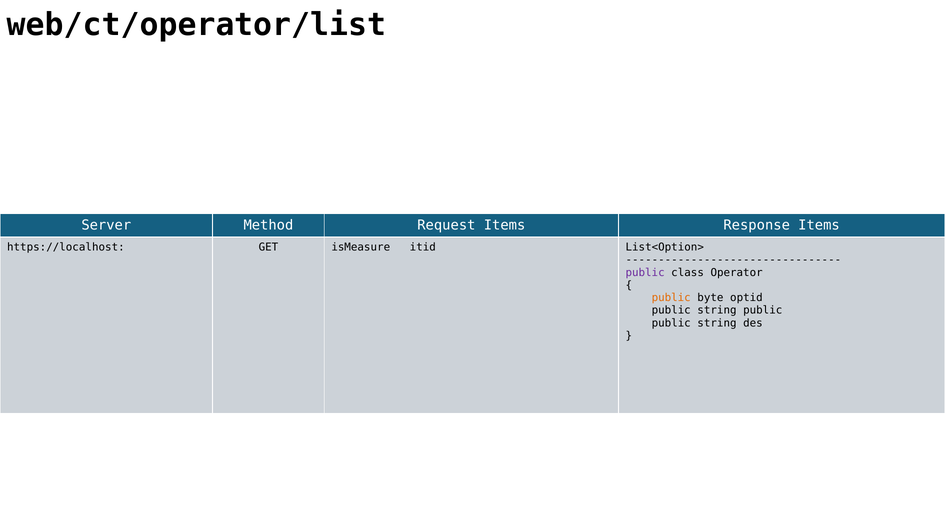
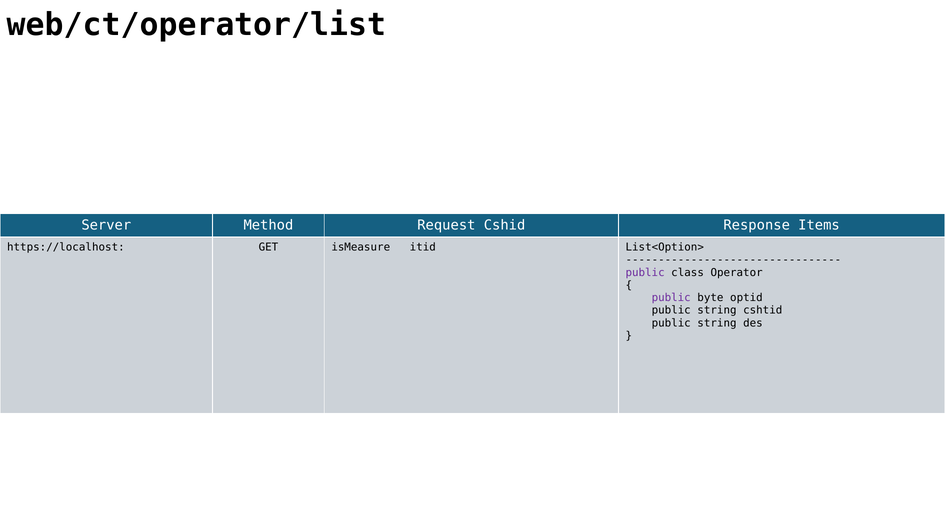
Request Items: Items -> Cshid (505, 225)
public colour: orange -> purple (671, 298)
string public: public -> cshtid (763, 310)
